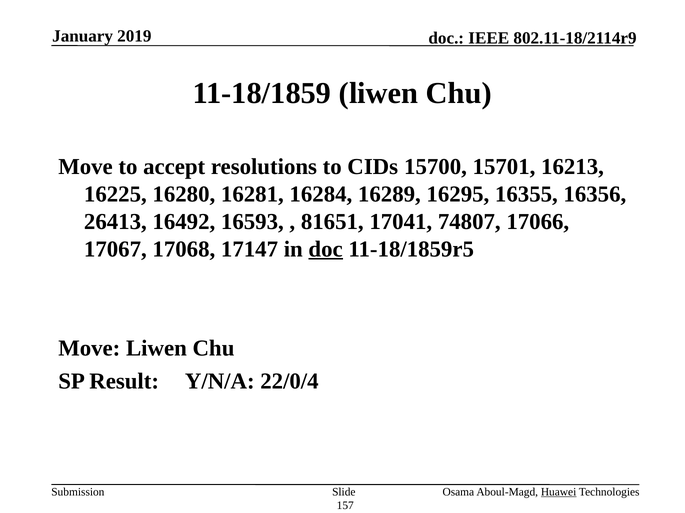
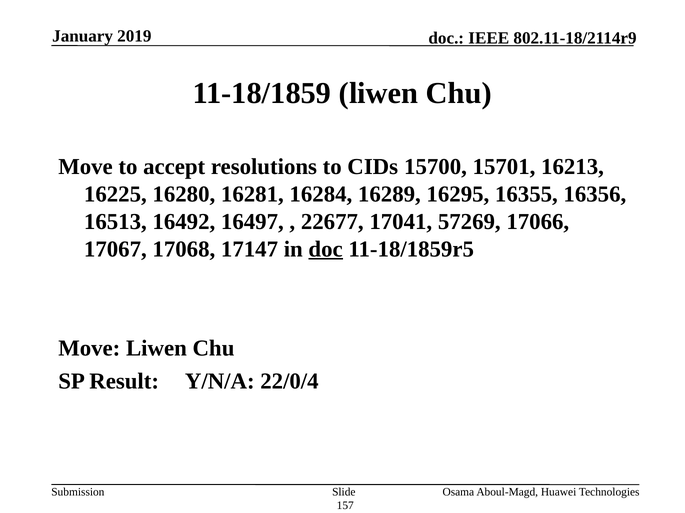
26413: 26413 -> 16513 (115, 222)
16593: 16593 -> 16497 (252, 222)
81651: 81651 -> 22677 (332, 222)
74807: 74807 -> 57269 (469, 222)
Huawei underline: present -> none (559, 493)
